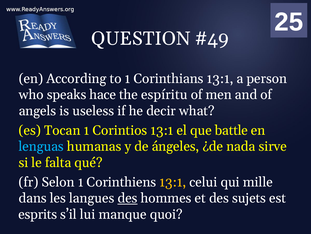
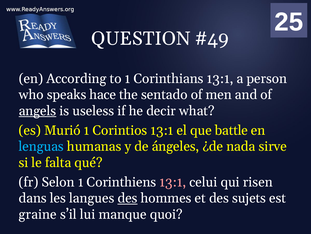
espíritu: espíritu -> sentado (164, 94)
angels underline: none -> present (38, 111)
Tocan: Tocan -> Murió (62, 130)
13:1 colour: yellow -> pink (173, 182)
mille: mille -> risen (258, 182)
esprits: esprits -> graine (38, 214)
